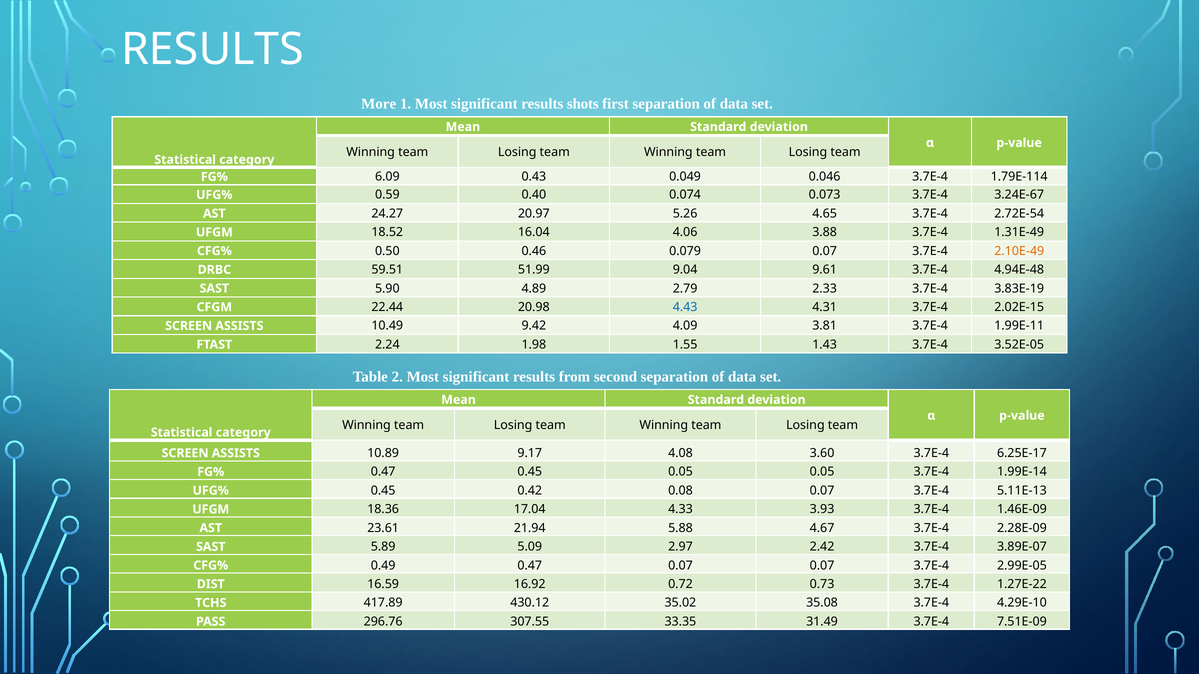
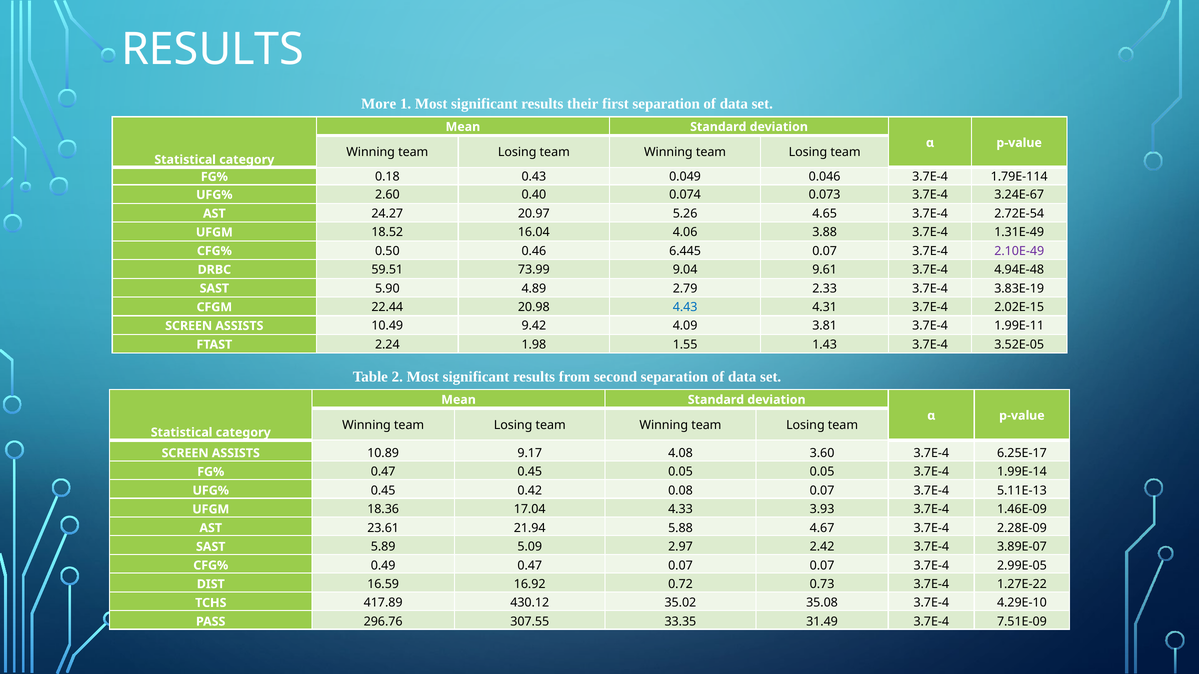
shots: shots -> their (583, 104)
6.09: 6.09 -> 0.18 (387, 177)
0.59: 0.59 -> 2.60 (387, 195)
0.079: 0.079 -> 6.445 (685, 251)
2.10E-49 colour: orange -> purple (1019, 251)
51.99: 51.99 -> 73.99 (534, 270)
